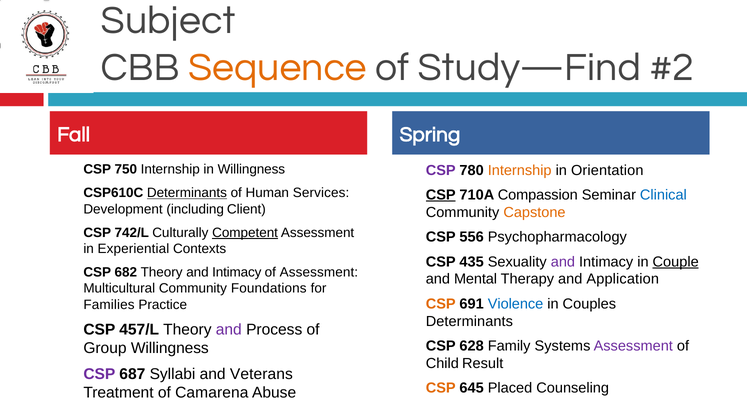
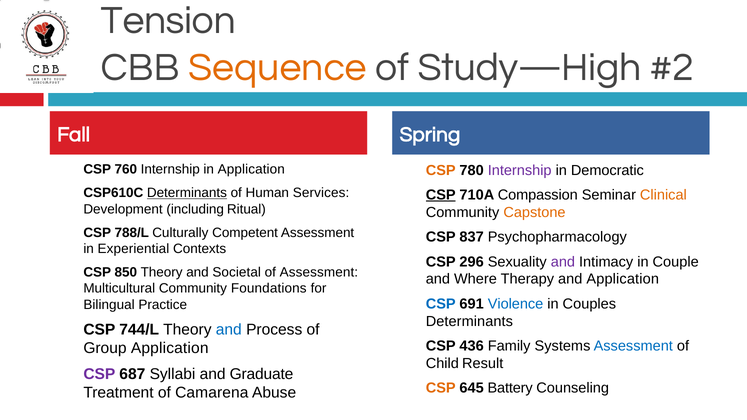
Subject: Subject -> Tension (168, 20)
Study—Find: Study—Find -> Study—High (530, 67)
750: 750 -> 760 (126, 170)
in Willingness: Willingness -> Application (251, 170)
CSP colour: purple -> orange (441, 170)
Internship colour: orange -> purple (520, 170)
Orientation: Orientation -> Democratic (607, 170)
Clinical colour: blue -> orange (663, 195)
Client: Client -> Ritual (246, 209)
742/L: 742/L -> 788/L (132, 233)
Competent underline: present -> none (245, 233)
556: 556 -> 837 (472, 237)
435: 435 -> 296 (472, 262)
Couple underline: present -> none (676, 262)
682: 682 -> 850 (126, 272)
Theory and Intimacy: Intimacy -> Societal (237, 272)
Mental: Mental -> Where (475, 279)
CSP colour: orange -> blue (441, 304)
Families: Families -> Bilingual (109, 305)
457/L: 457/L -> 744/L (139, 330)
and colour: purple -> blue (229, 330)
628: 628 -> 436 (472, 346)
Assessment colour: purple -> blue (633, 346)
Group Willingness: Willingness -> Application (170, 348)
Veterans: Veterans -> Graduate (262, 374)
Placed: Placed -> Battery (510, 388)
